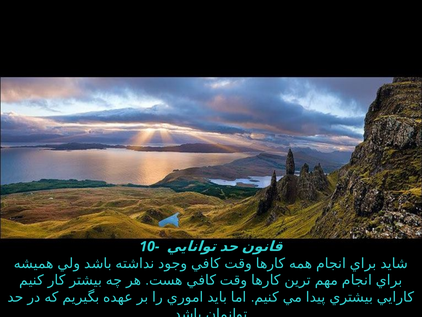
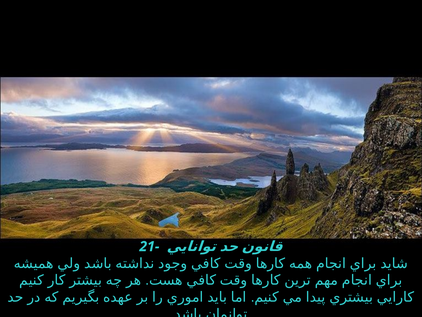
10-: 10- -> 21- (149, 246)
